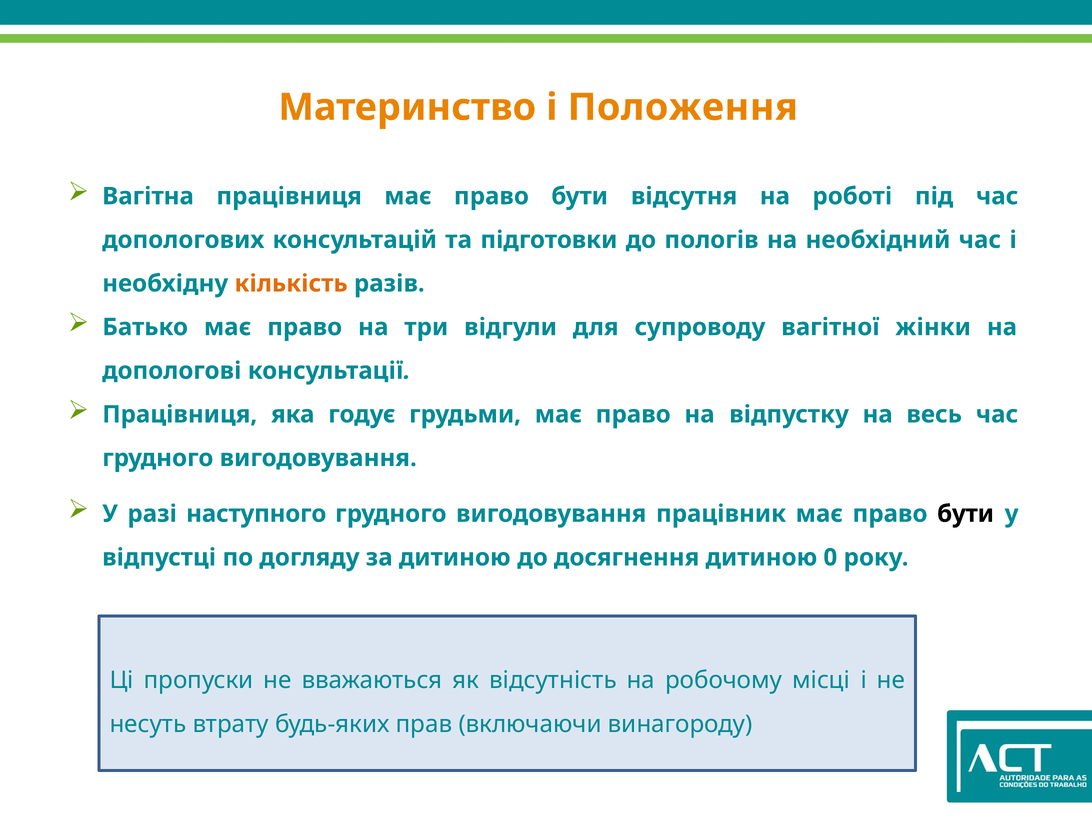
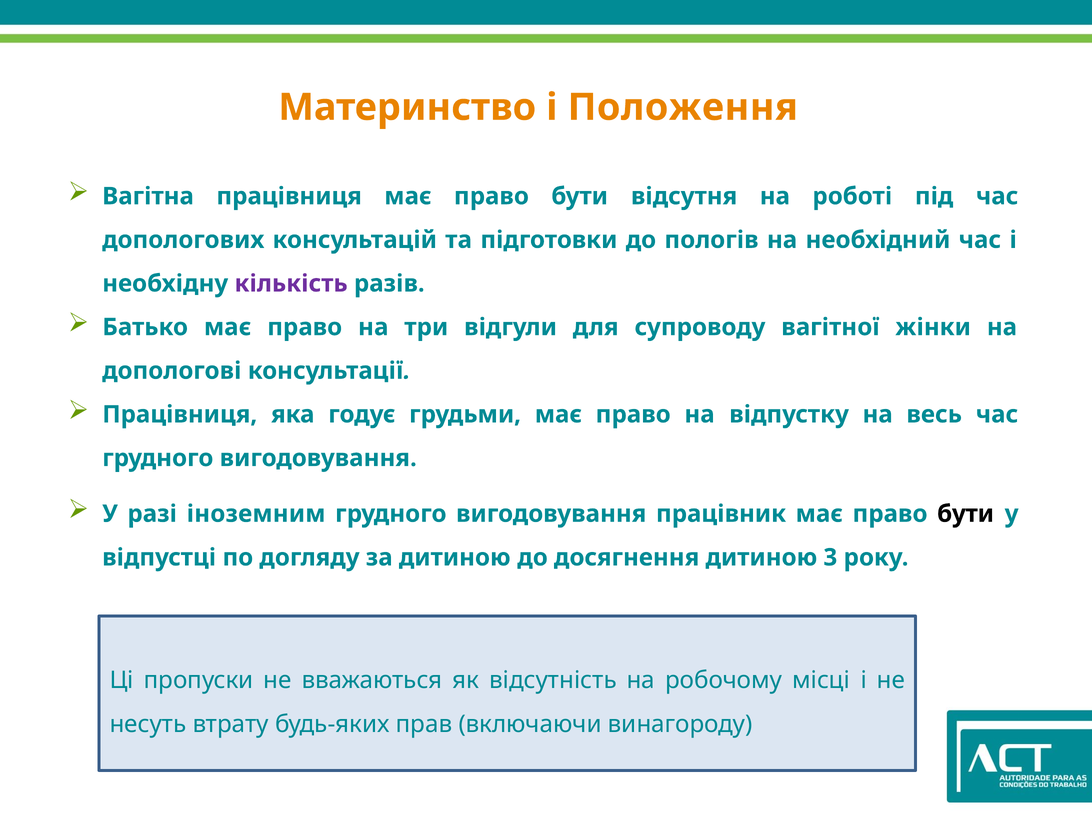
кількість colour: orange -> purple (291, 284)
наступного: наступного -> іноземним (256, 514)
0: 0 -> 3 (830, 557)
